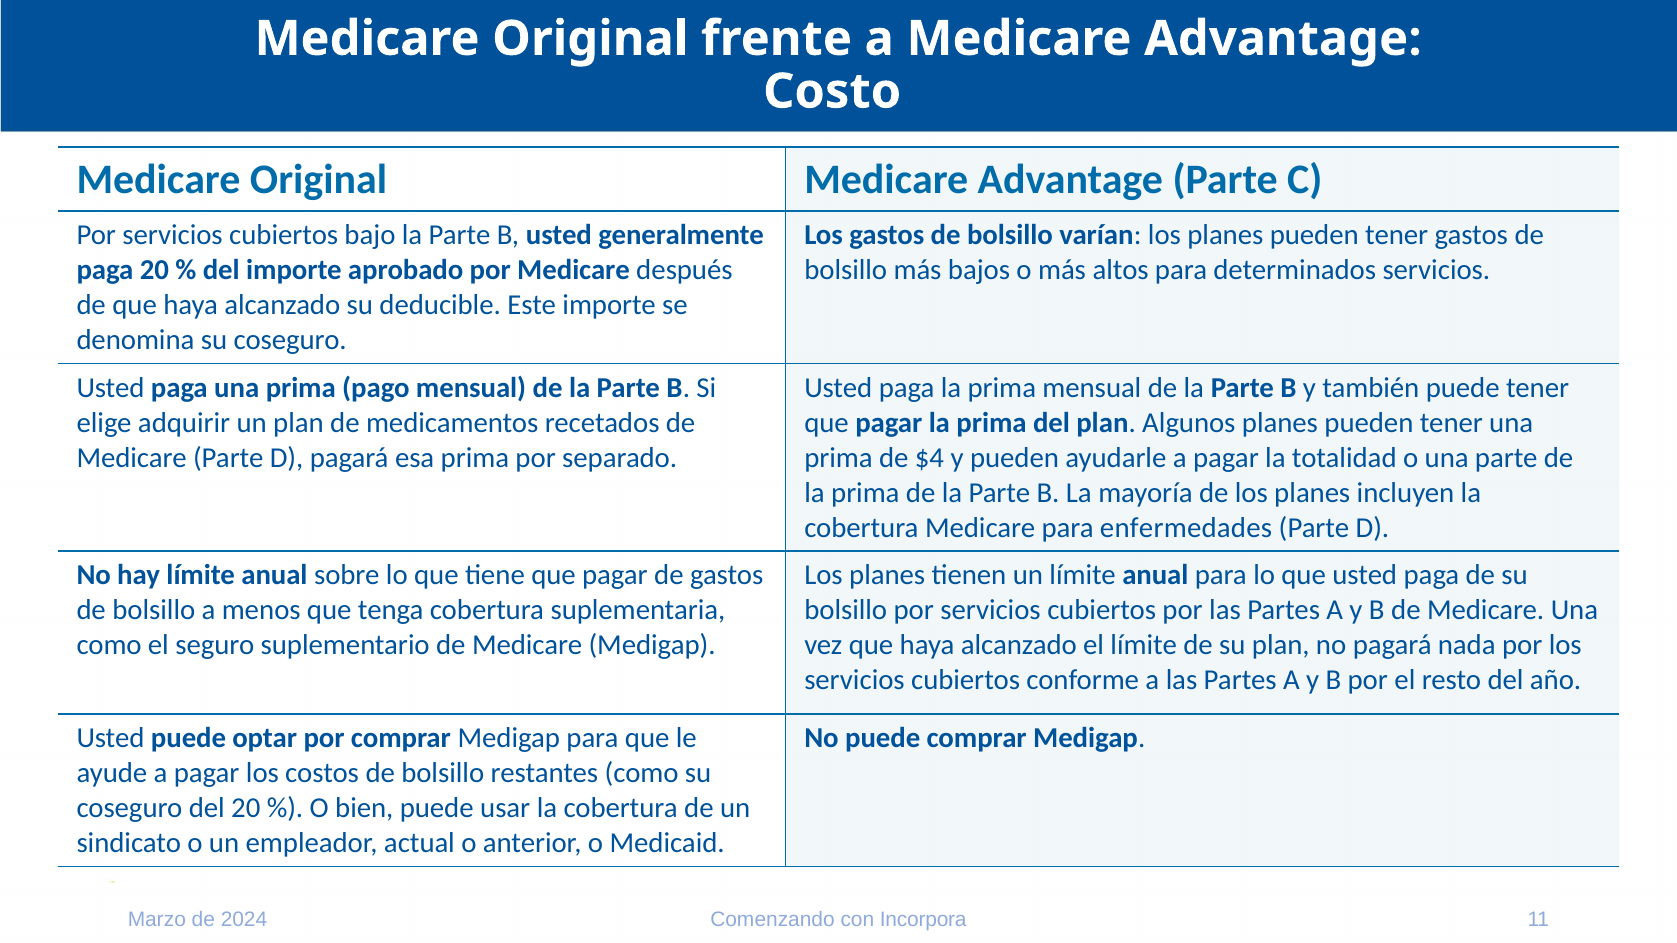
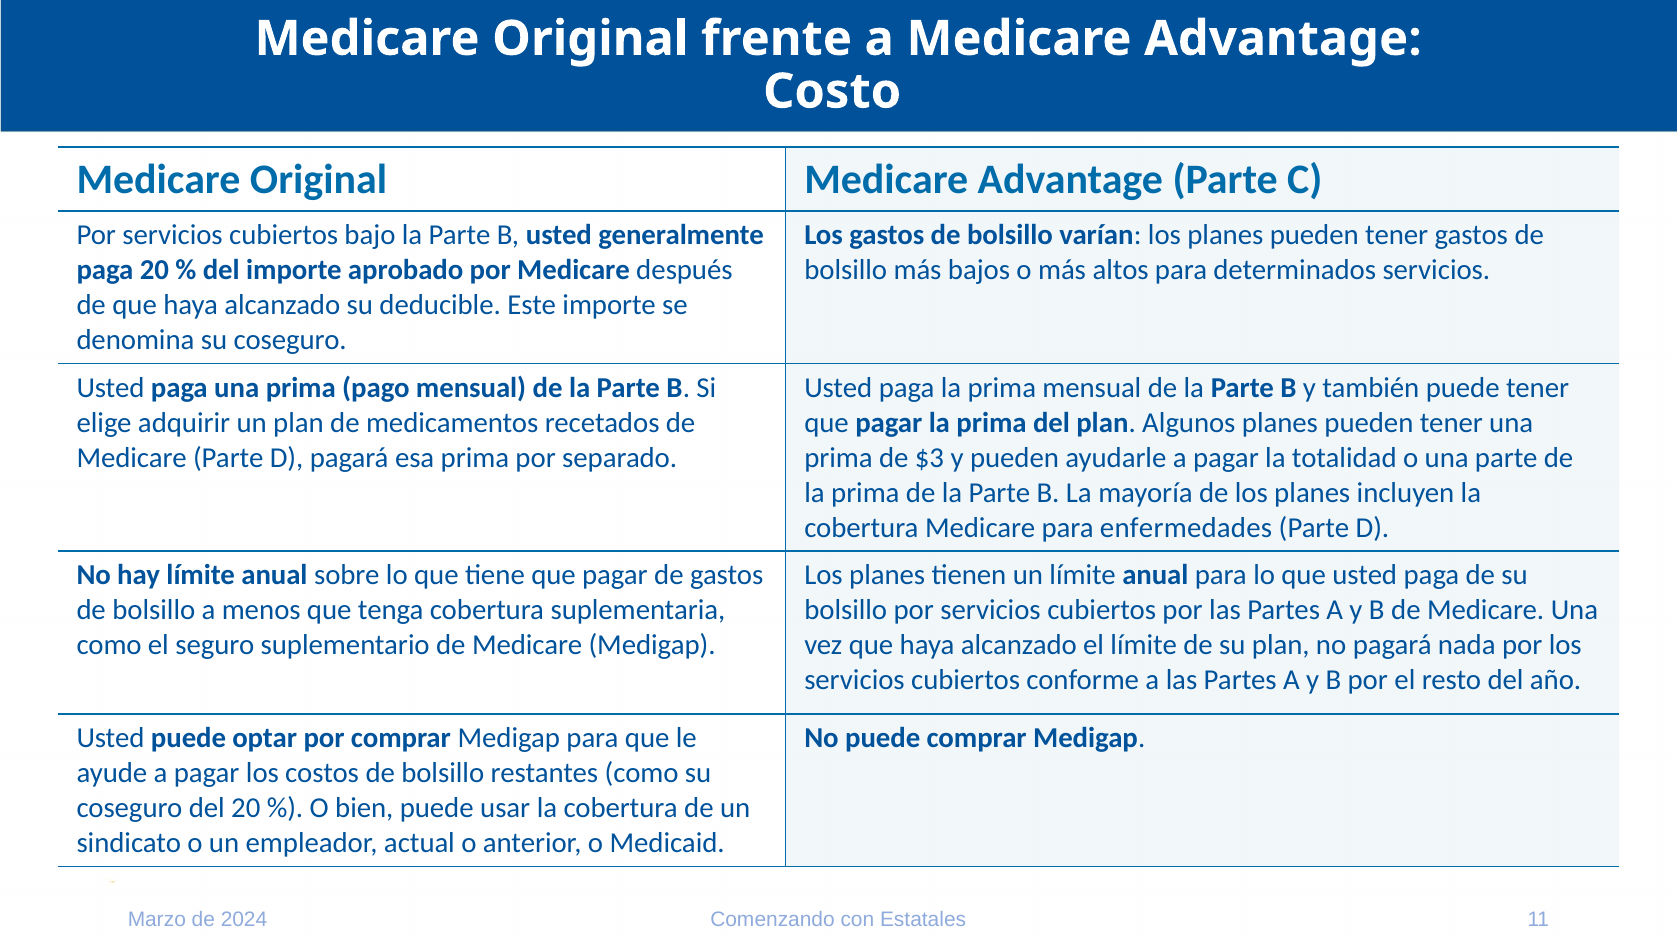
$4: $4 -> $3 (930, 458)
Incorpora: Incorpora -> Estatales (923, 920)
